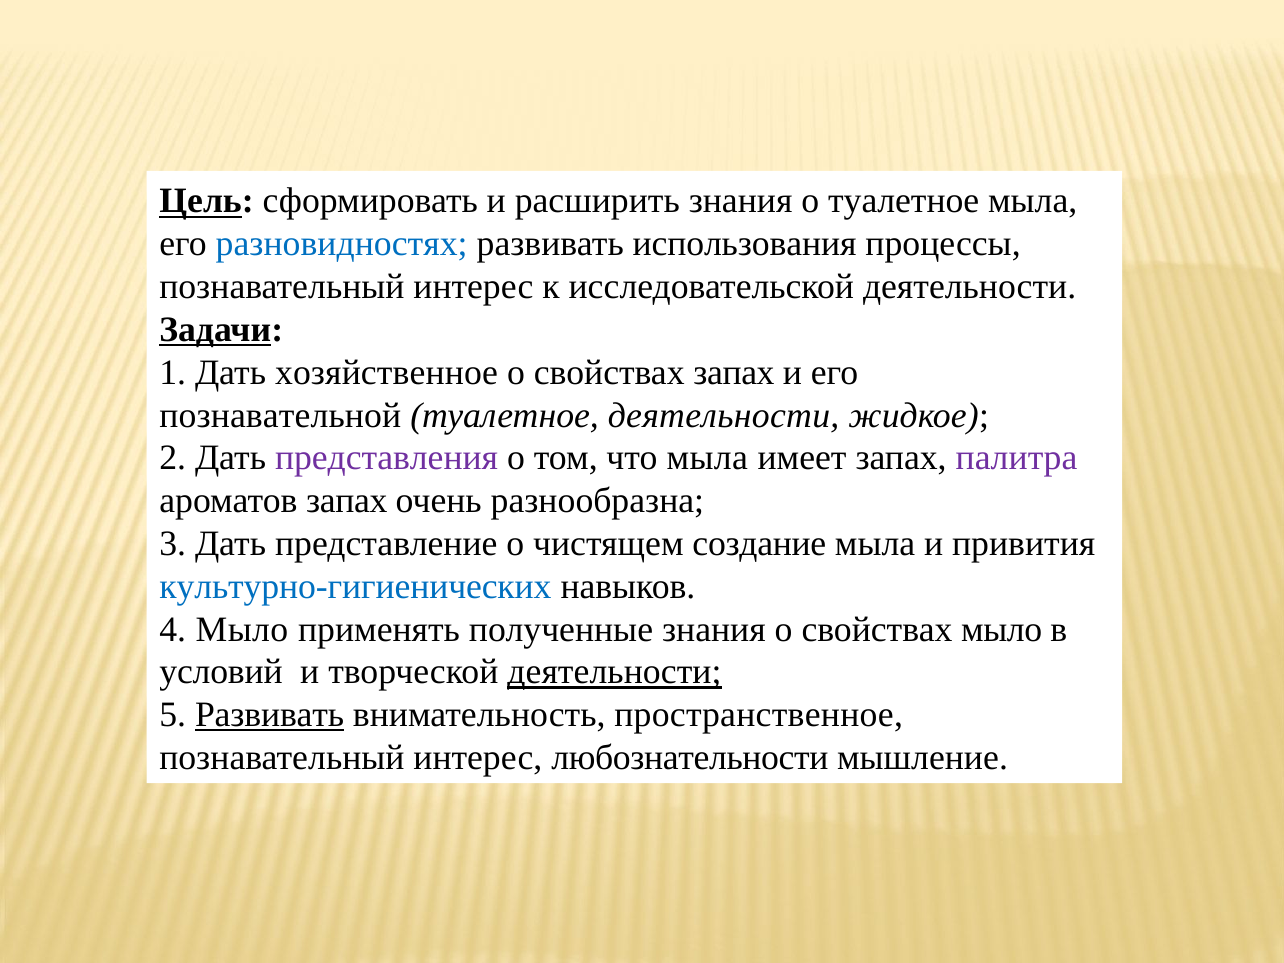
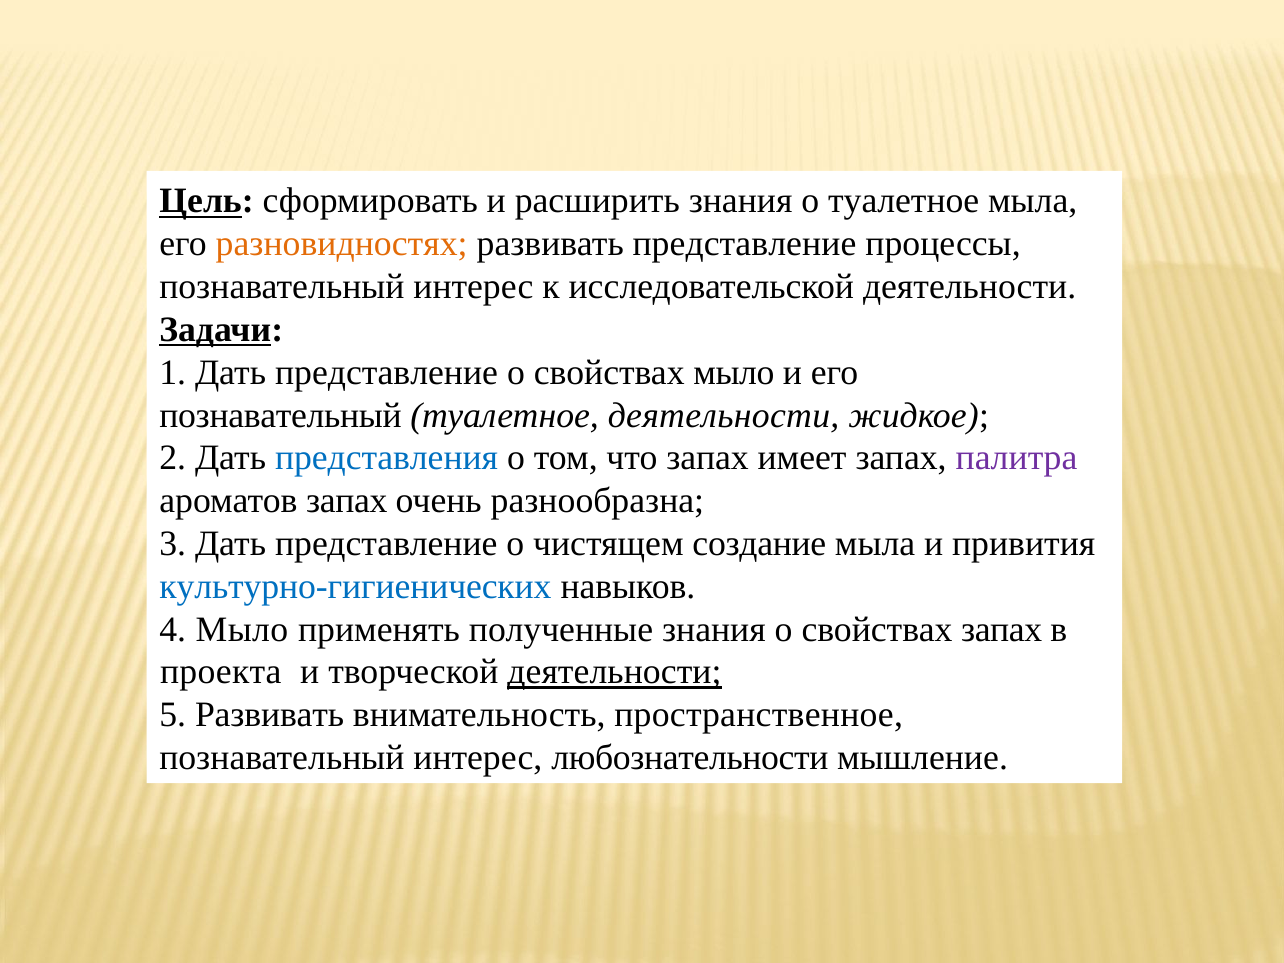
разновидностях colour: blue -> orange (342, 244)
развивать использования: использования -> представление (744, 244)
1 Дать хозяйственное: хозяйственное -> представление (387, 372)
свойствах запах: запах -> мыло (734, 372)
познавательной: познавательной -> познавательный (281, 415)
представления colour: purple -> blue (387, 458)
что мыла: мыла -> запах (707, 458)
свойствах мыло: мыло -> запах (1002, 629)
условий: условий -> проекта (221, 672)
Развивать underline: present -> none (270, 715)
